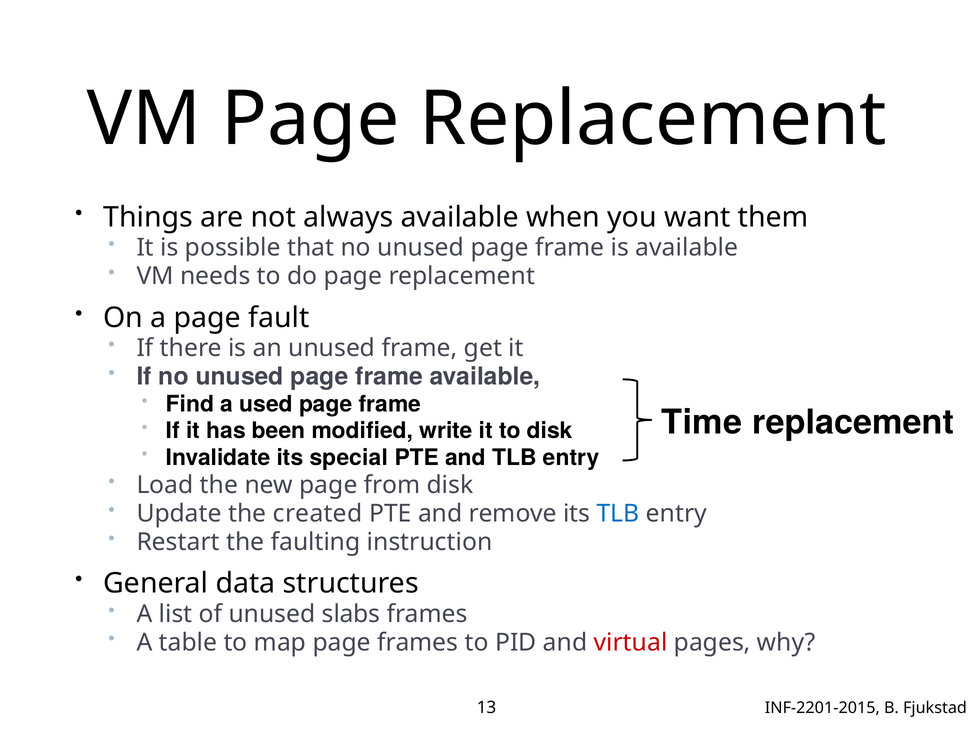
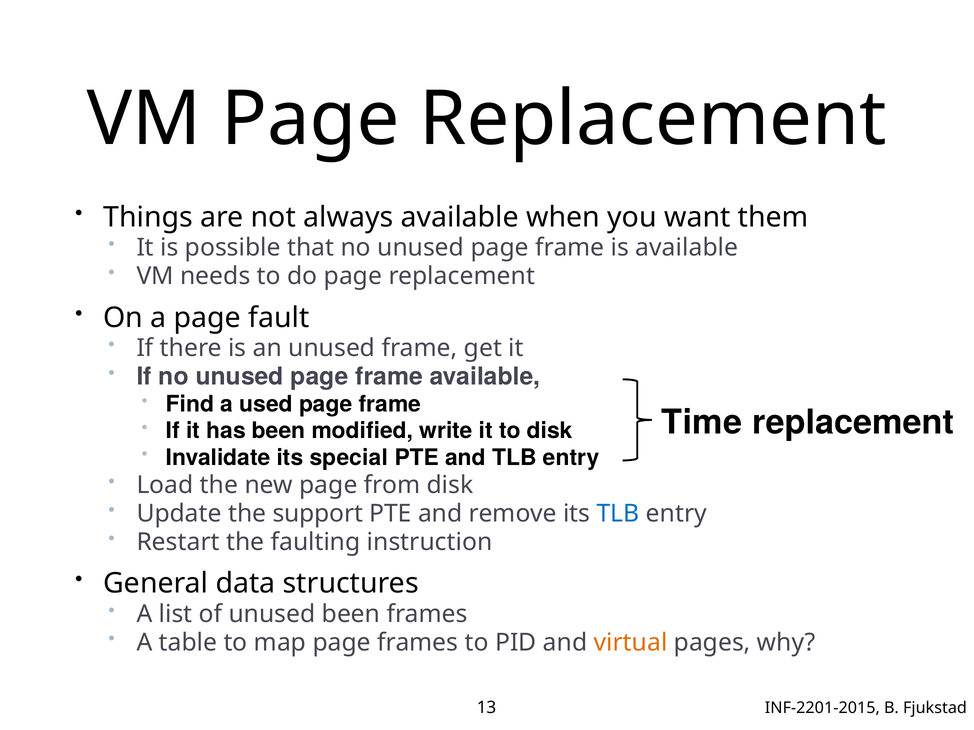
created: created -> support (318, 514)
unused slabs: slabs -> been (351, 614)
virtual colour: red -> orange (631, 643)
